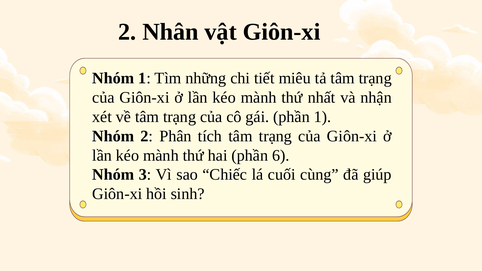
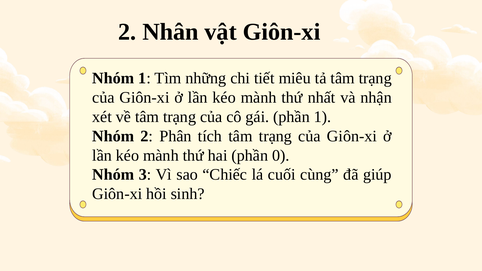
6: 6 -> 0 (281, 155)
